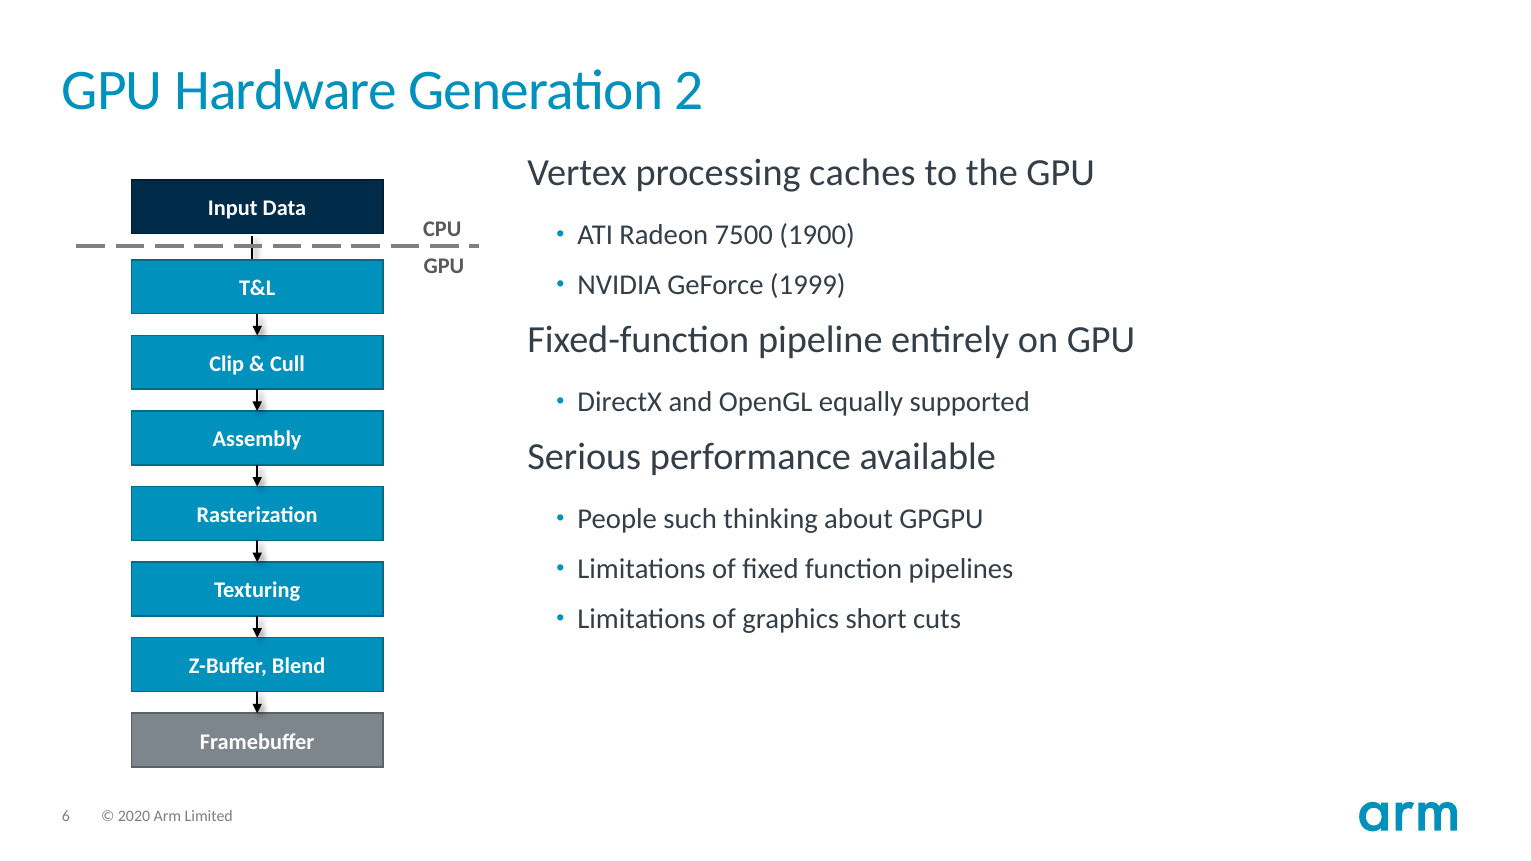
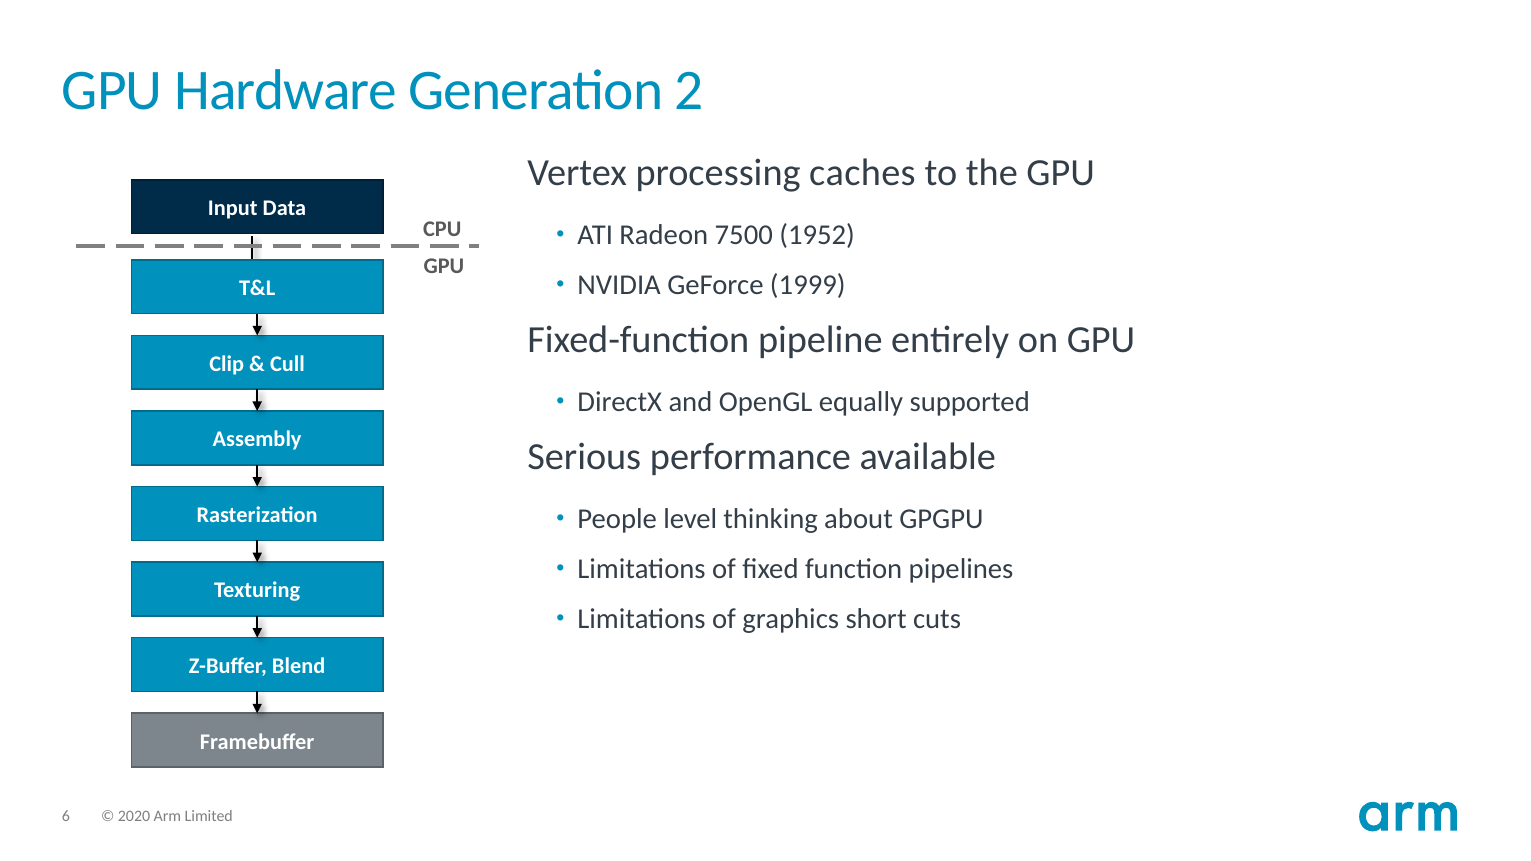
1900: 1900 -> 1952 (817, 235)
such: such -> level (690, 519)
